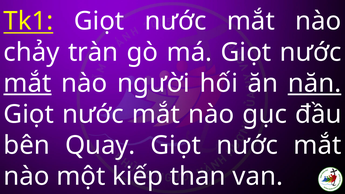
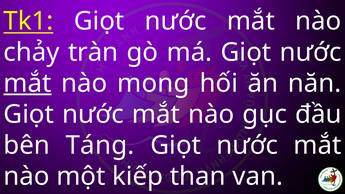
người: người -> mong (153, 83)
năn underline: present -> none (315, 83)
Quay: Quay -> Táng (100, 145)
